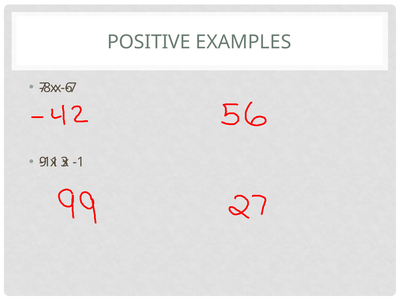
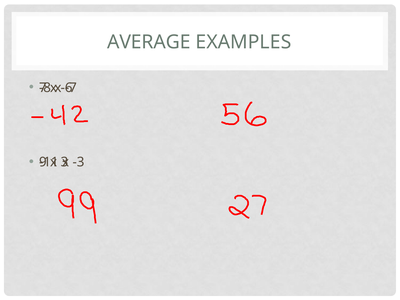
POSITIVE: POSITIVE -> AVERAGE (149, 42)
-1: -1 -> -3 (78, 162)
